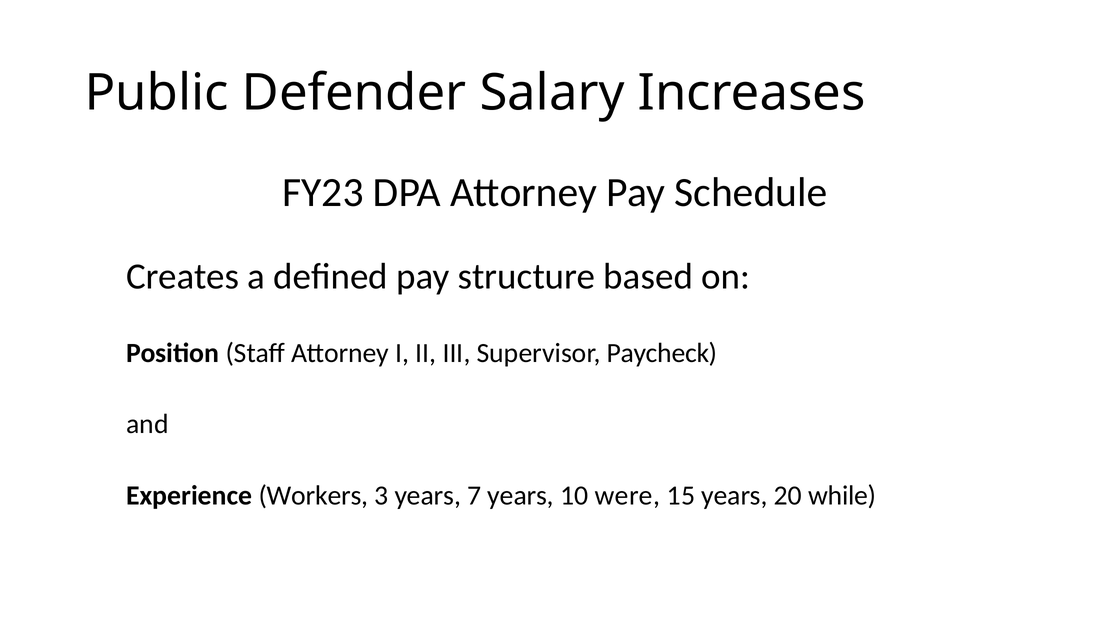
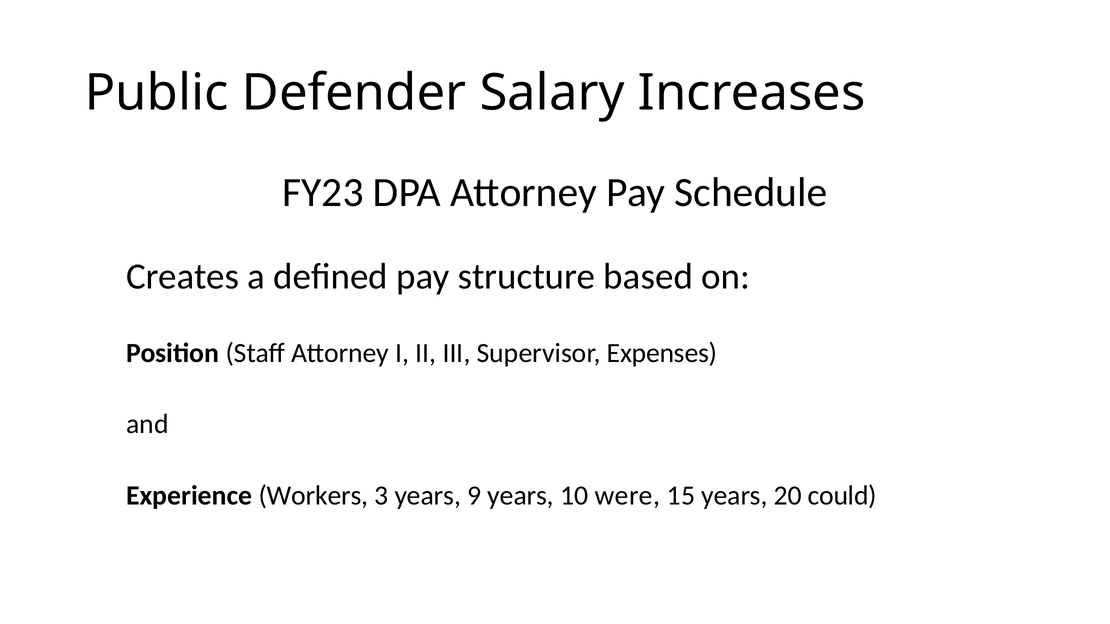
Paycheck: Paycheck -> Expenses (662, 353)
7: 7 -> 9 (474, 496)
while: while -> could (842, 496)
